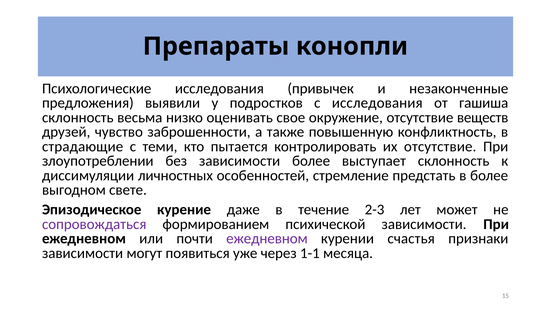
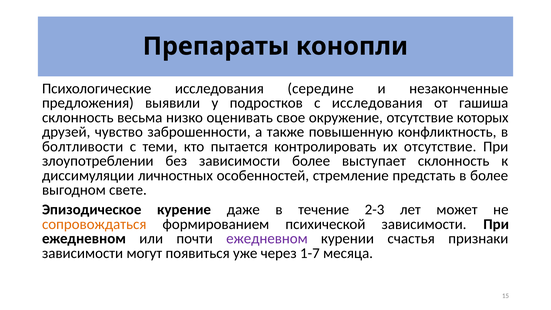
привычек: привычек -> середине (321, 88)
веществ: веществ -> которых (483, 117)
страдающие: страдающие -> болтливости (83, 146)
сопровождаться colour: purple -> orange (94, 224)
1-1: 1-1 -> 1-7 (310, 253)
